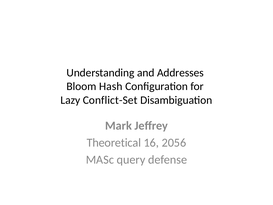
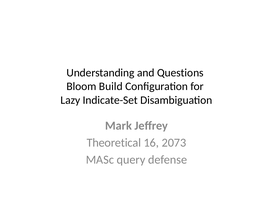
Addresses: Addresses -> Questions (180, 73)
Hash: Hash -> Build (111, 86)
Conflict-Set: Conflict-Set -> Indicate-Set (110, 100)
2056: 2056 -> 2073 (174, 143)
